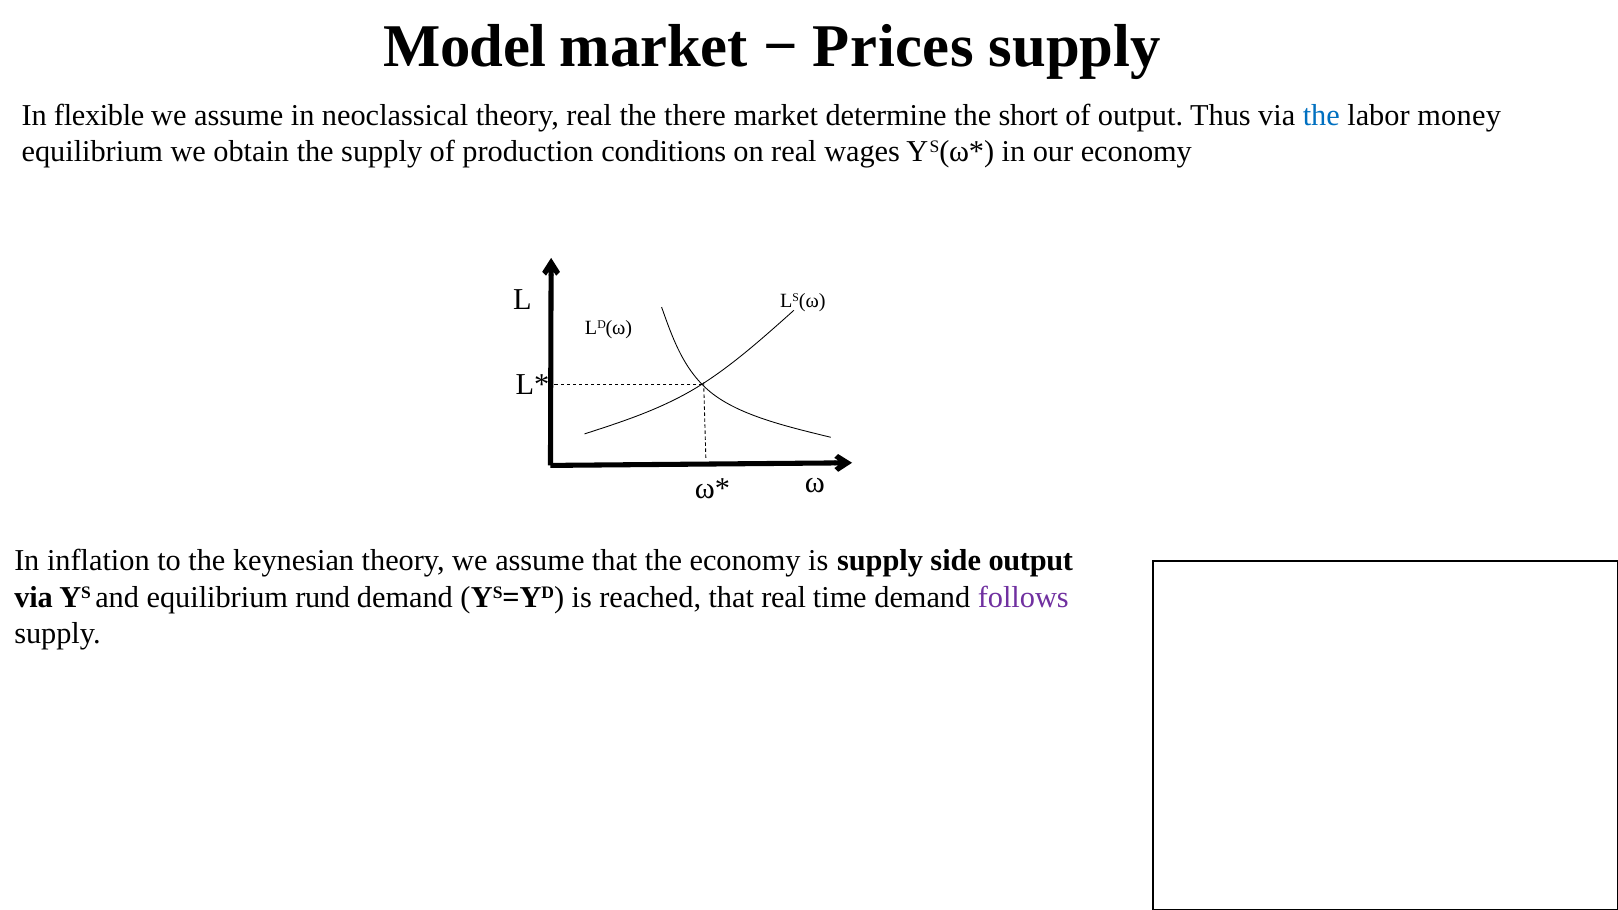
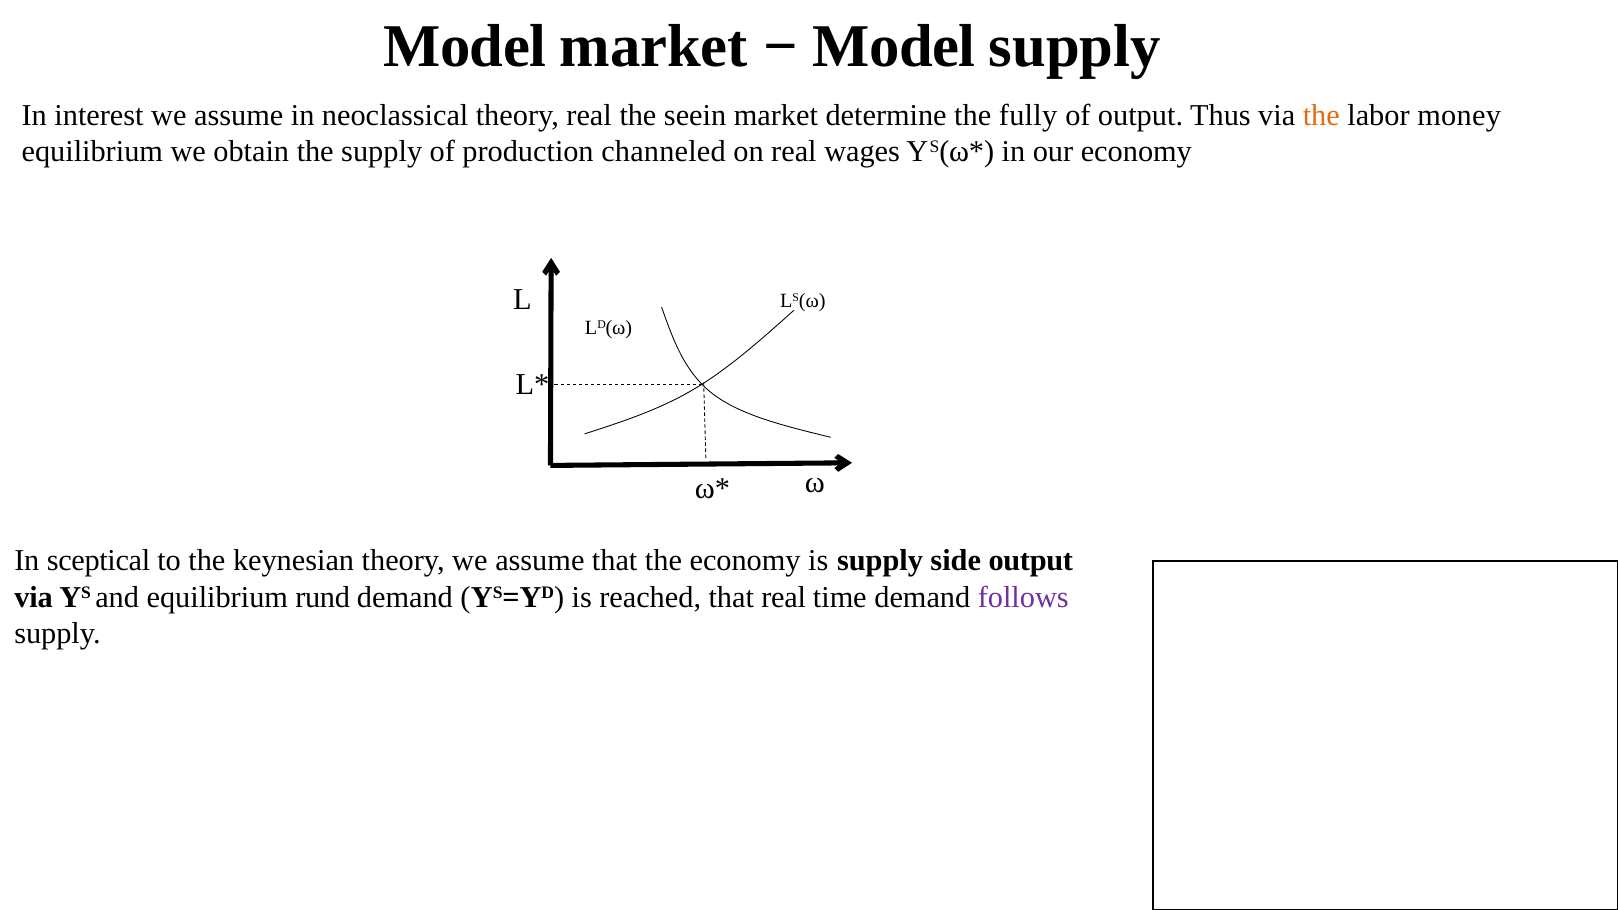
Prices: Prices -> Model (894, 46)
flexible: flexible -> interest (99, 115)
there: there -> seein (695, 115)
short: short -> fully (1028, 115)
the colour: blue -> orange (1321, 115)
conditions: conditions -> channeled (664, 151)
inflation: inflation -> sceptical (99, 561)
